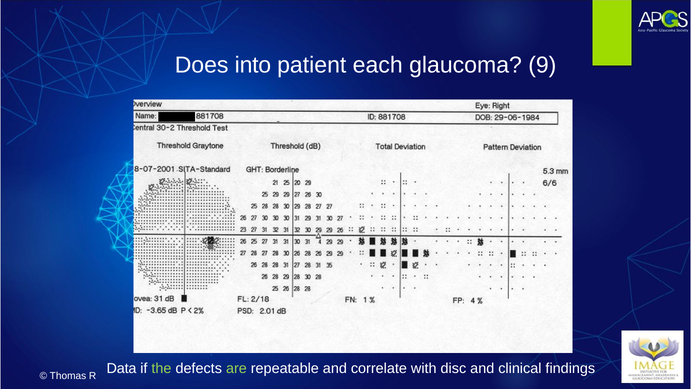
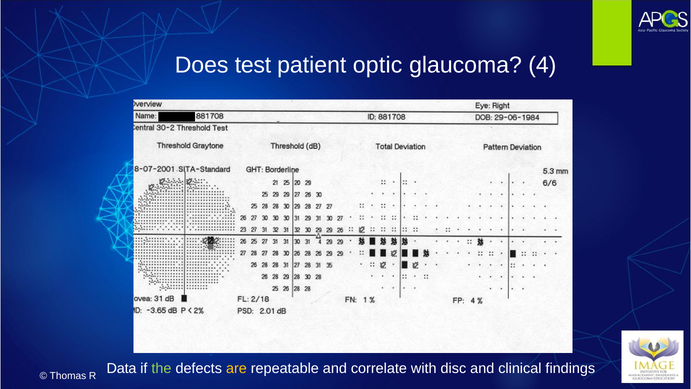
into: into -> test (253, 65)
each: each -> optic (378, 65)
9: 9 -> 4 (542, 65)
are colour: light green -> yellow (236, 368)
